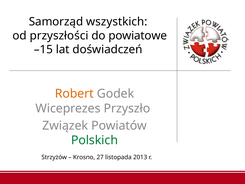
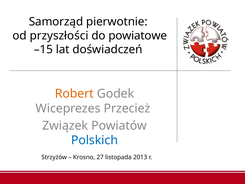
wszystkich: wszystkich -> pierwotnie (117, 22)
Przyszło: Przyszło -> Przecież (127, 108)
Polskich colour: green -> blue (95, 140)
